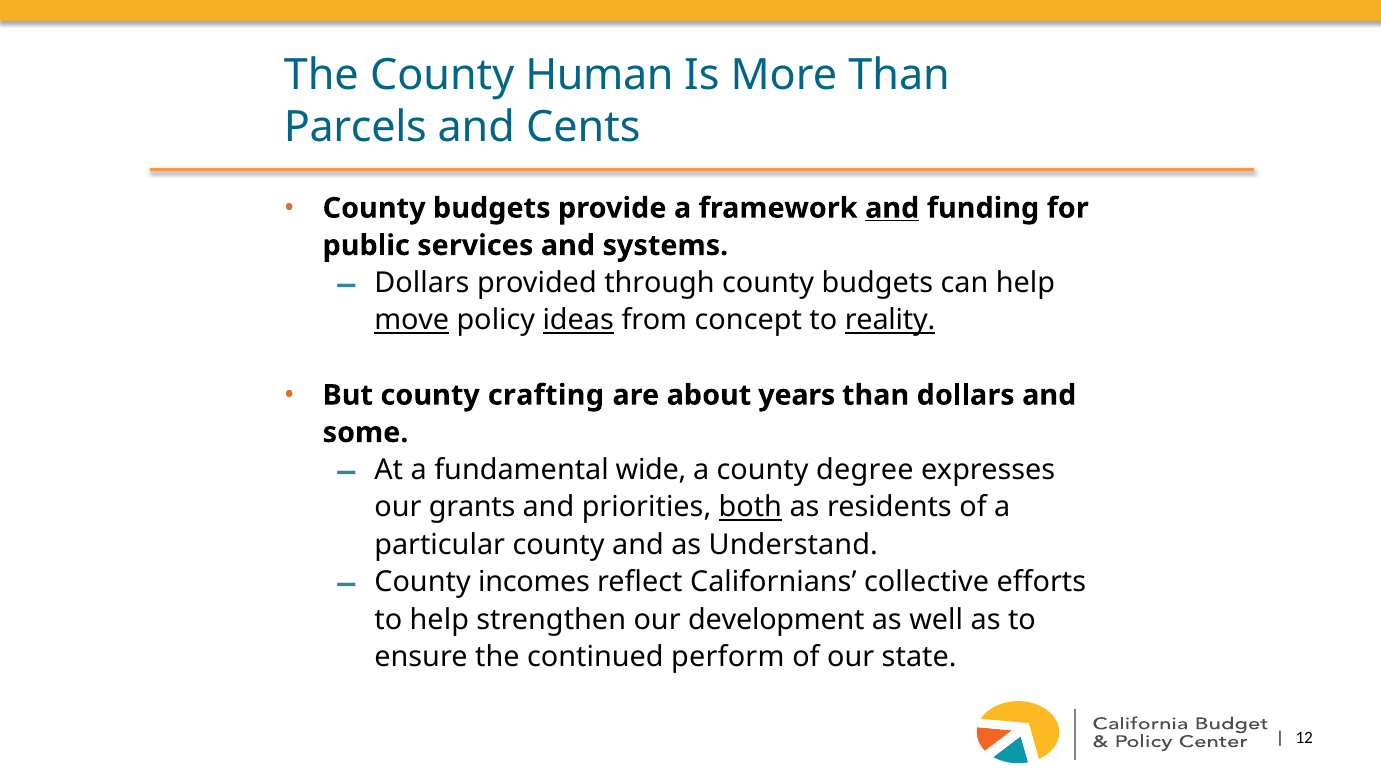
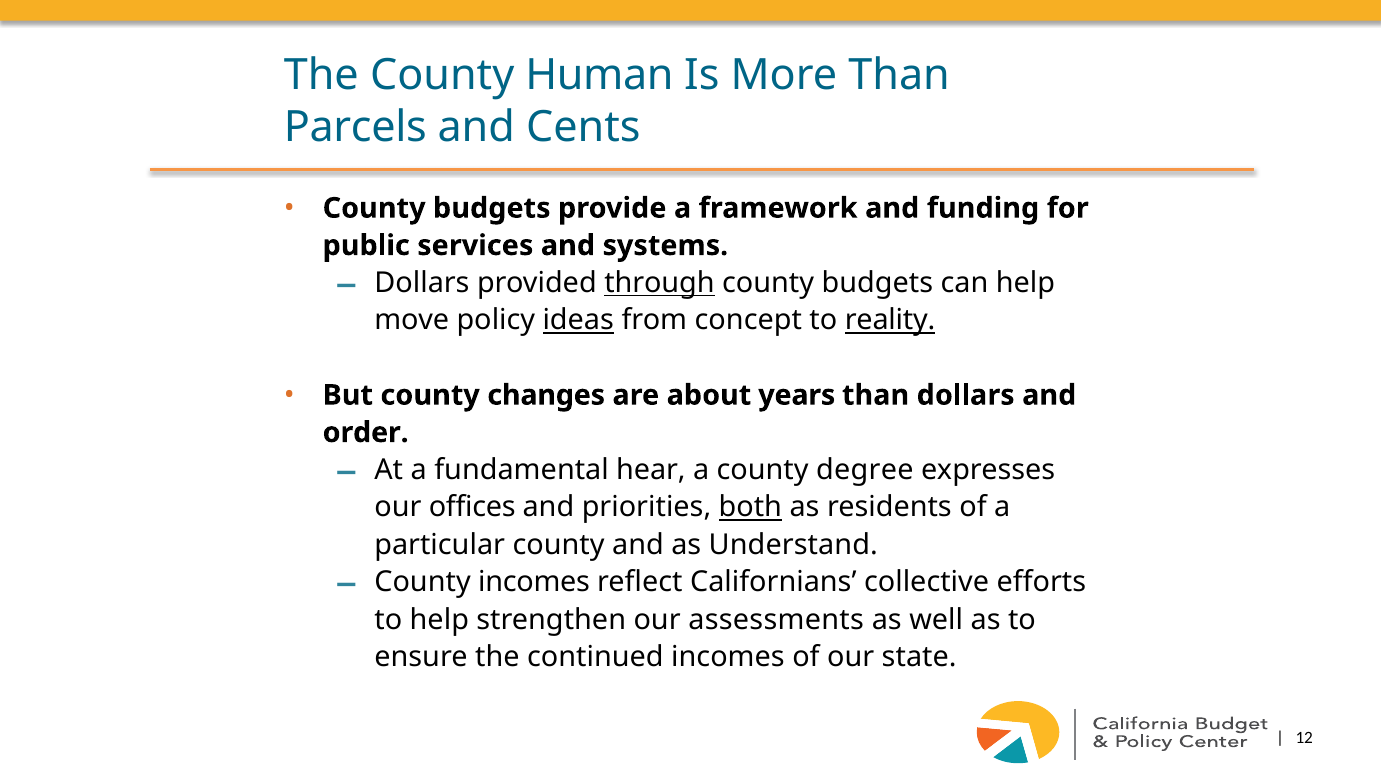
and underline: present -> none (892, 208)
through underline: none -> present (659, 283)
move underline: present -> none (412, 320)
crafting: crafting -> changes (546, 395)
some: some -> order (366, 432)
wide: wide -> hear (651, 470)
grants: grants -> offices (472, 507)
development: development -> assessments (776, 619)
continued perform: perform -> incomes (728, 657)
